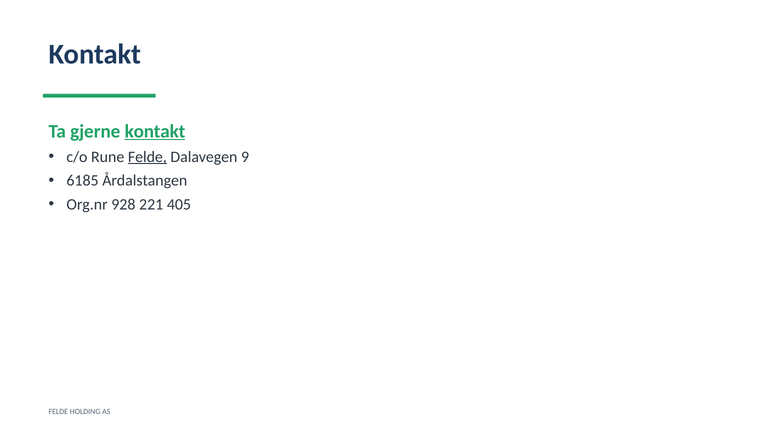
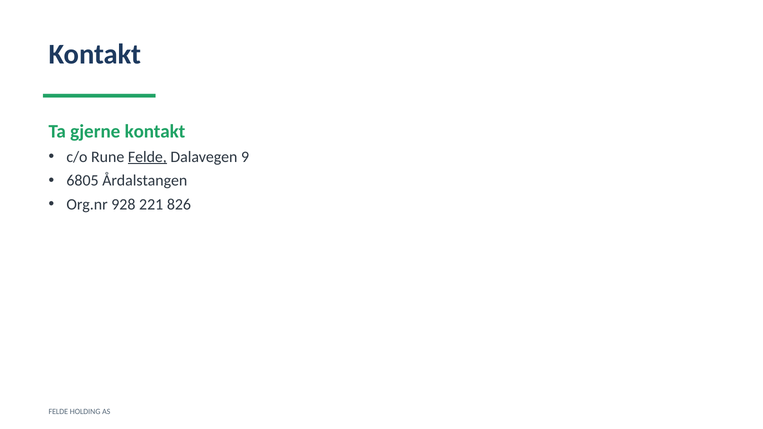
kontakt underline: present -> none (155, 131)
6185: 6185 -> 6805 (83, 181)
405: 405 -> 826 (179, 205)
